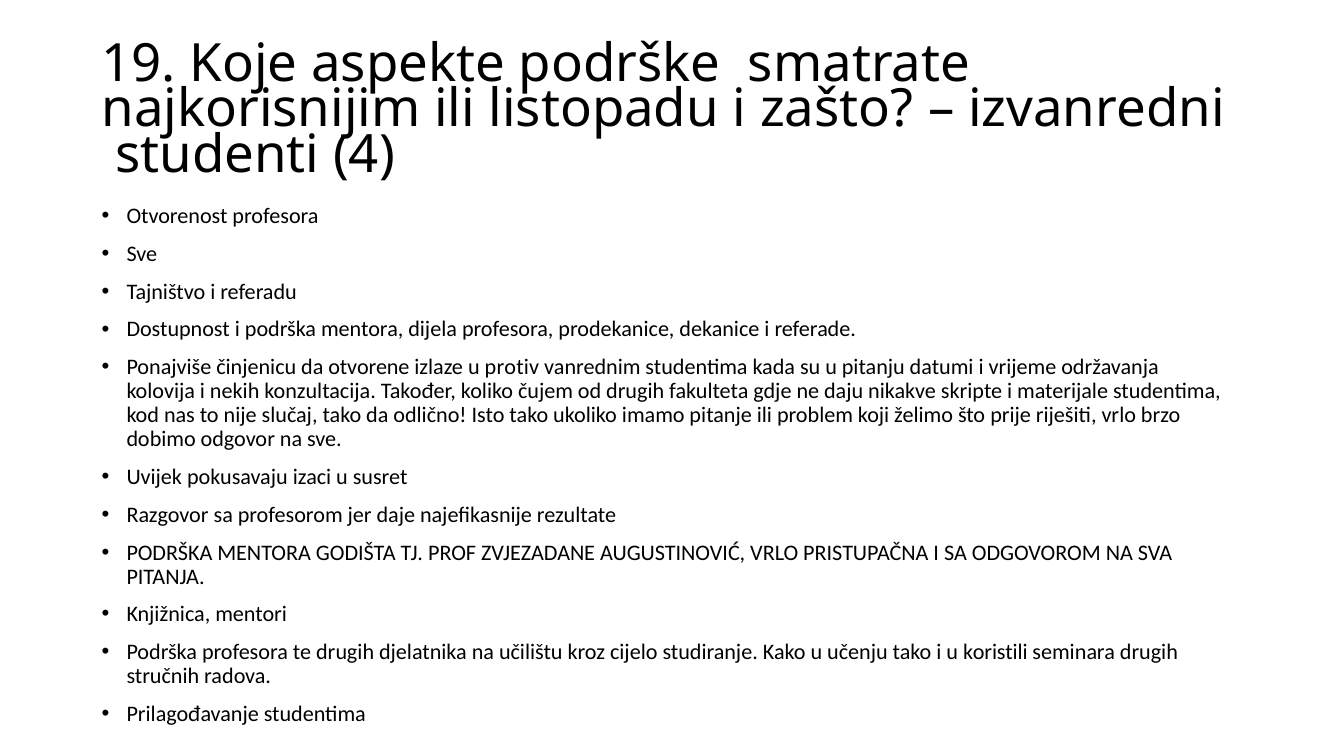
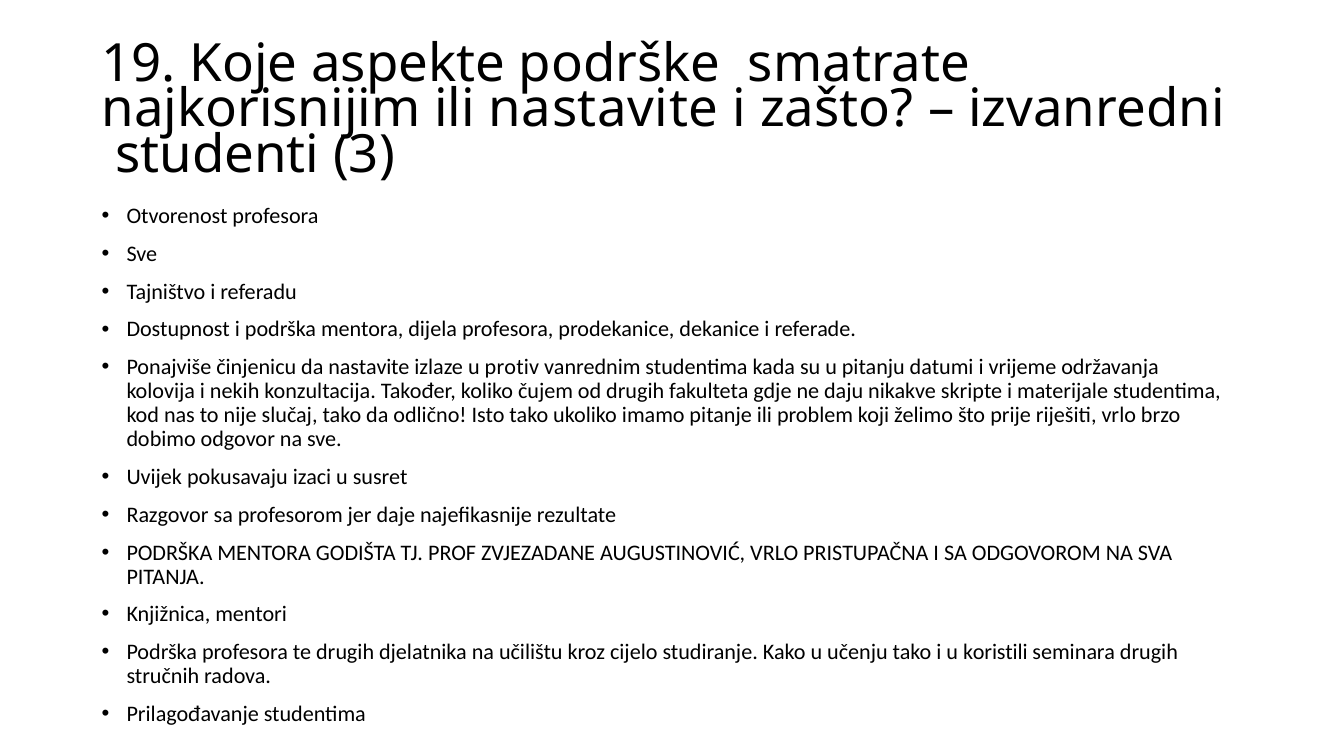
ili listopadu: listopadu -> nastavite (604, 109)
4: 4 -> 3 (364, 155)
da otvorene: otvorene -> nastavite (369, 368)
